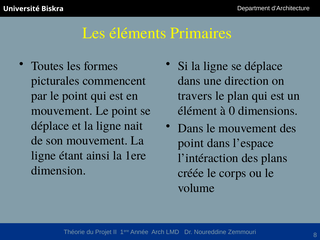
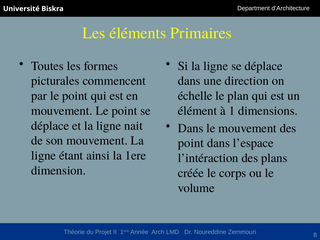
travers: travers -> échelle (195, 96)
0: 0 -> 1 (232, 111)
